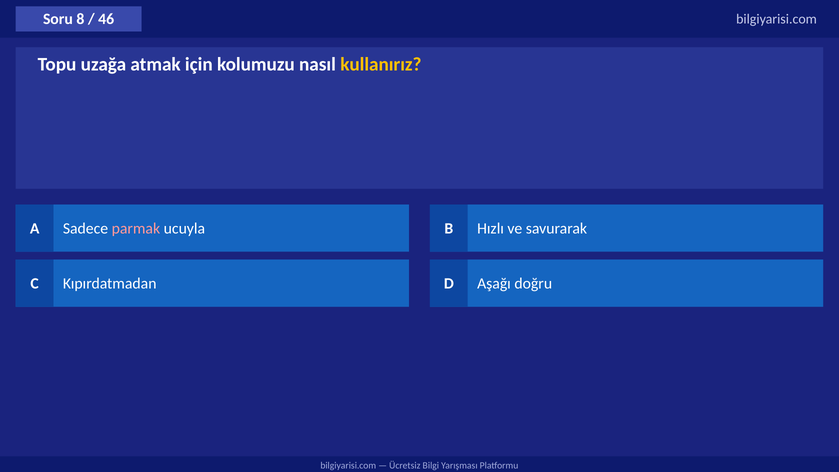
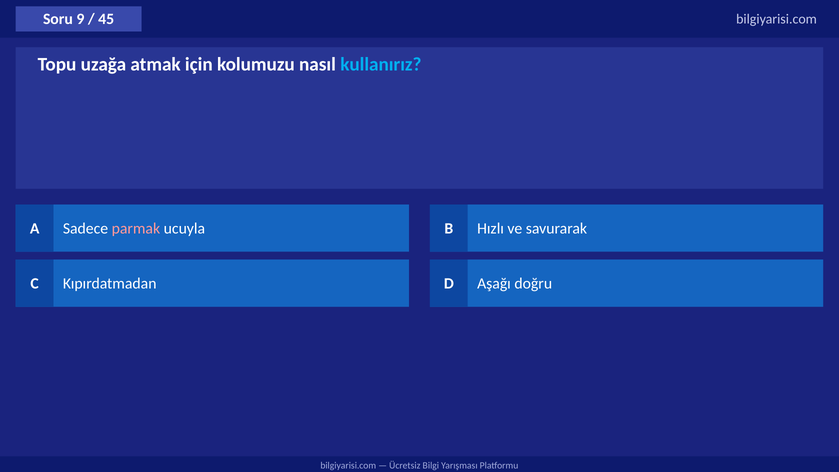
8: 8 -> 9 (80, 19)
46: 46 -> 45 (106, 19)
kullanırız colour: yellow -> light blue (381, 65)
